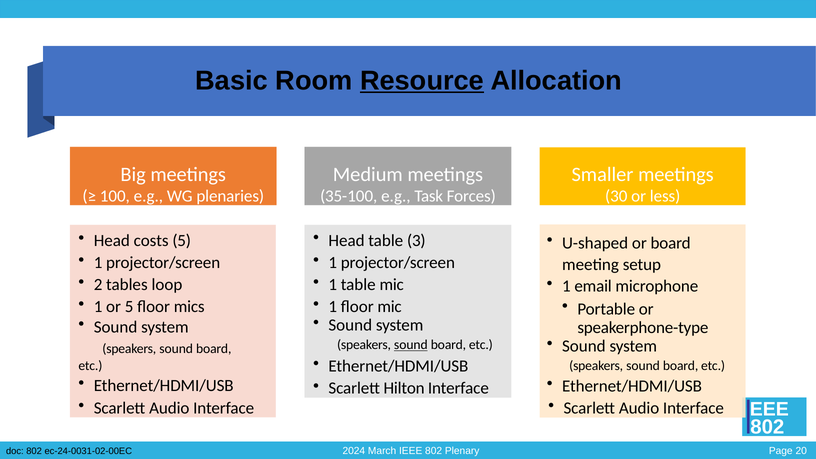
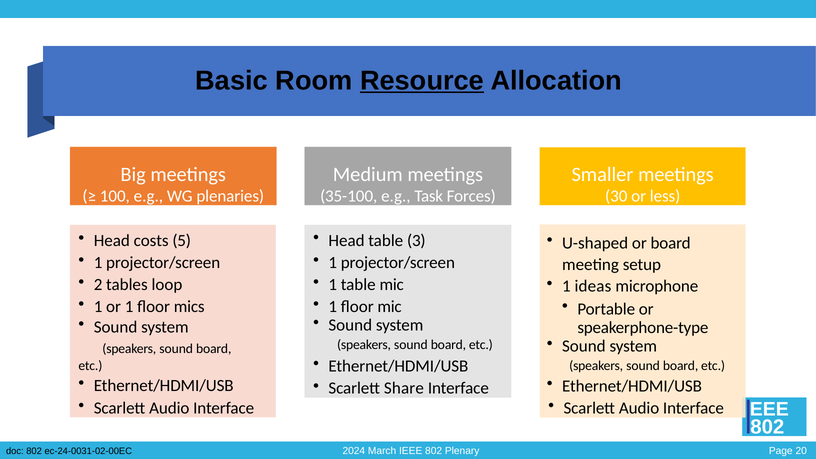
email: email -> ideas (593, 286)
or 5: 5 -> 1 (129, 307)
sound underline: present -> none (411, 345)
Hilton: Hilton -> Share (404, 388)
